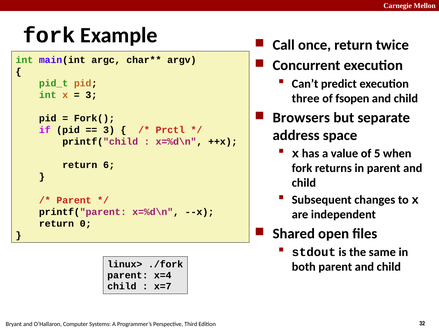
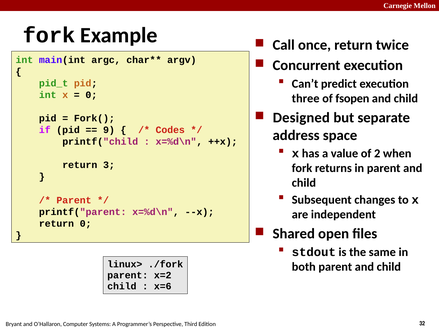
3: 3 -> 0 (91, 95)
Browsers: Browsers -> Designed (301, 118)
3: 3 -> 9 (109, 130)
Prctl: Prctl -> Codes (170, 130)
5: 5 -> 2 (377, 154)
6: 6 -> 3 (109, 165)
x=4: x=4 -> x=2 (163, 275)
x=7: x=7 -> x=6 (163, 286)
